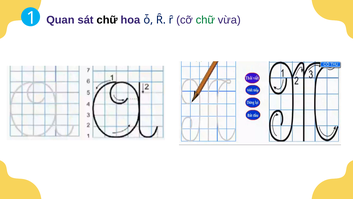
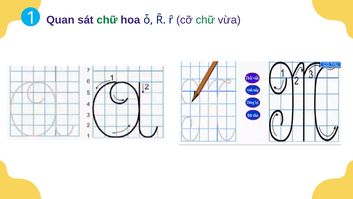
chữ colour: black -> green (107, 20)
